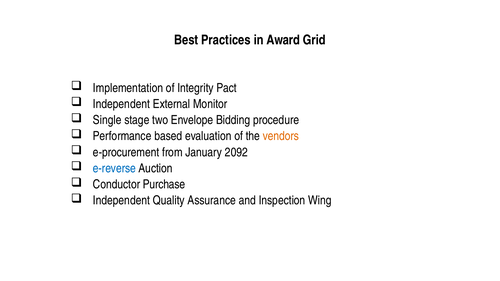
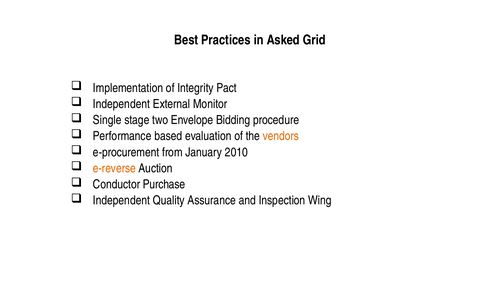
Award: Award -> Asked (283, 40)
2092: 2092 -> 2010 (236, 152)
e-reverse colour: blue -> orange (114, 168)
